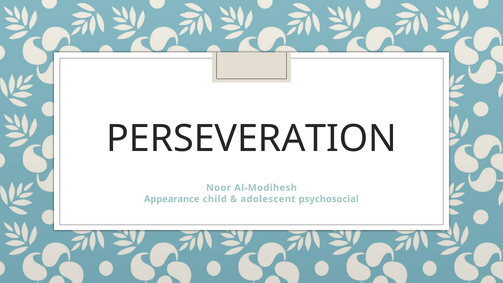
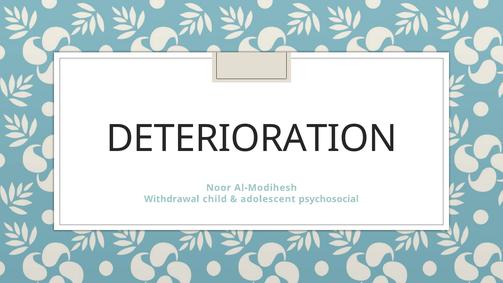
PERSEVERATION: PERSEVERATION -> DETERIORATION (252, 139)
Appearance: Appearance -> Withdrawal (172, 199)
